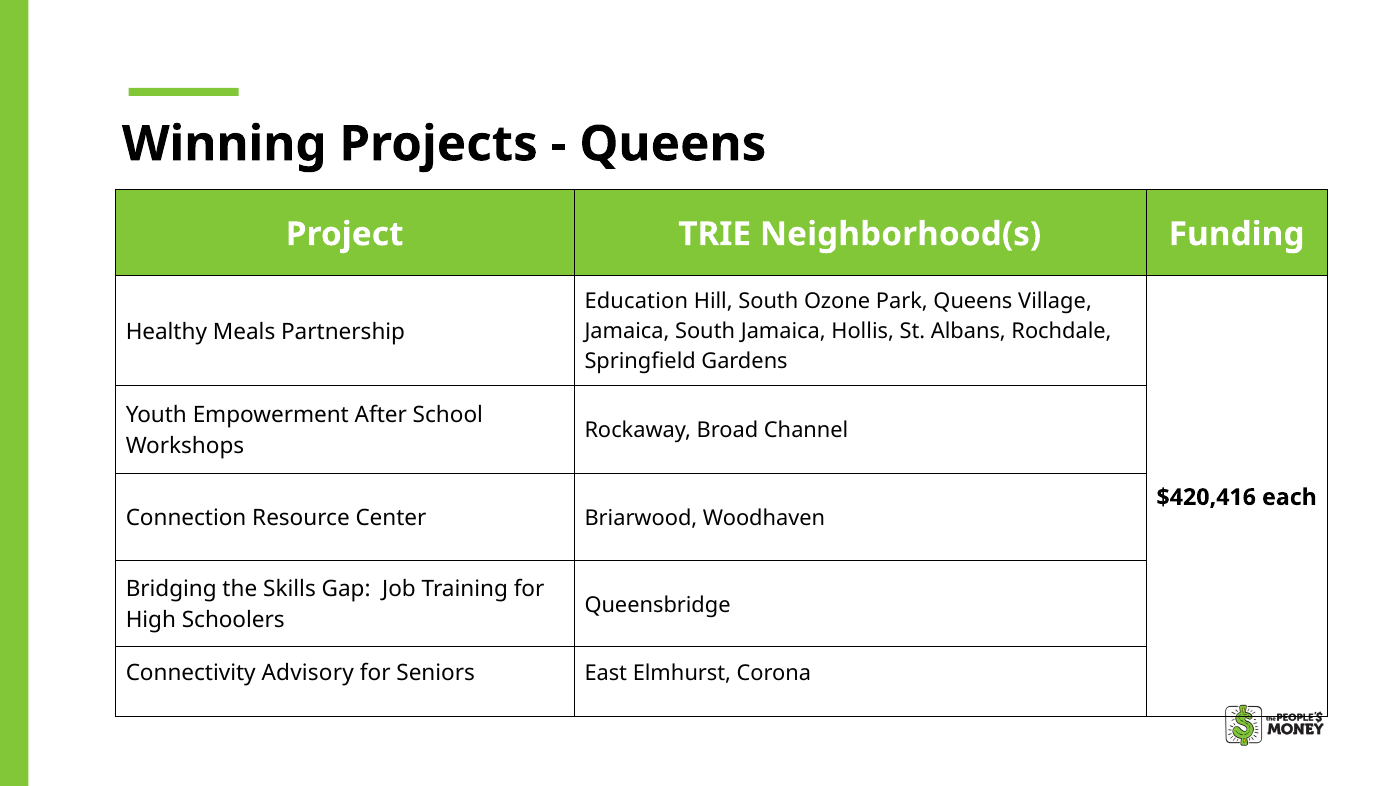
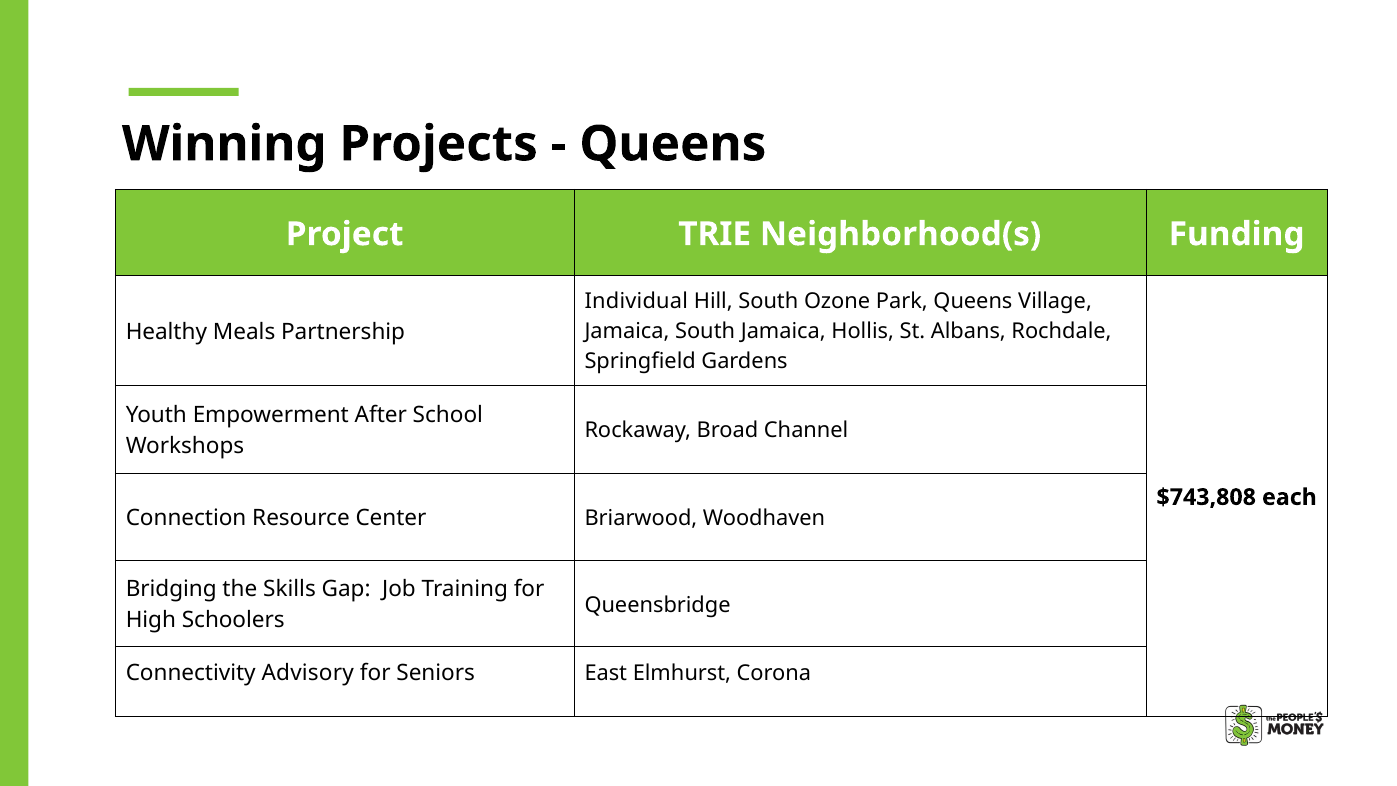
Education: Education -> Individual (636, 302)
$420,416: $420,416 -> $743,808 (1206, 497)
